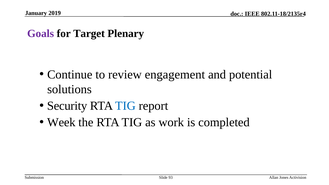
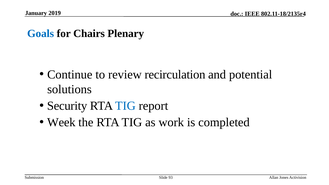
Goals colour: purple -> blue (41, 34)
Target: Target -> Chairs (89, 34)
engagement: engagement -> recirculation (175, 75)
